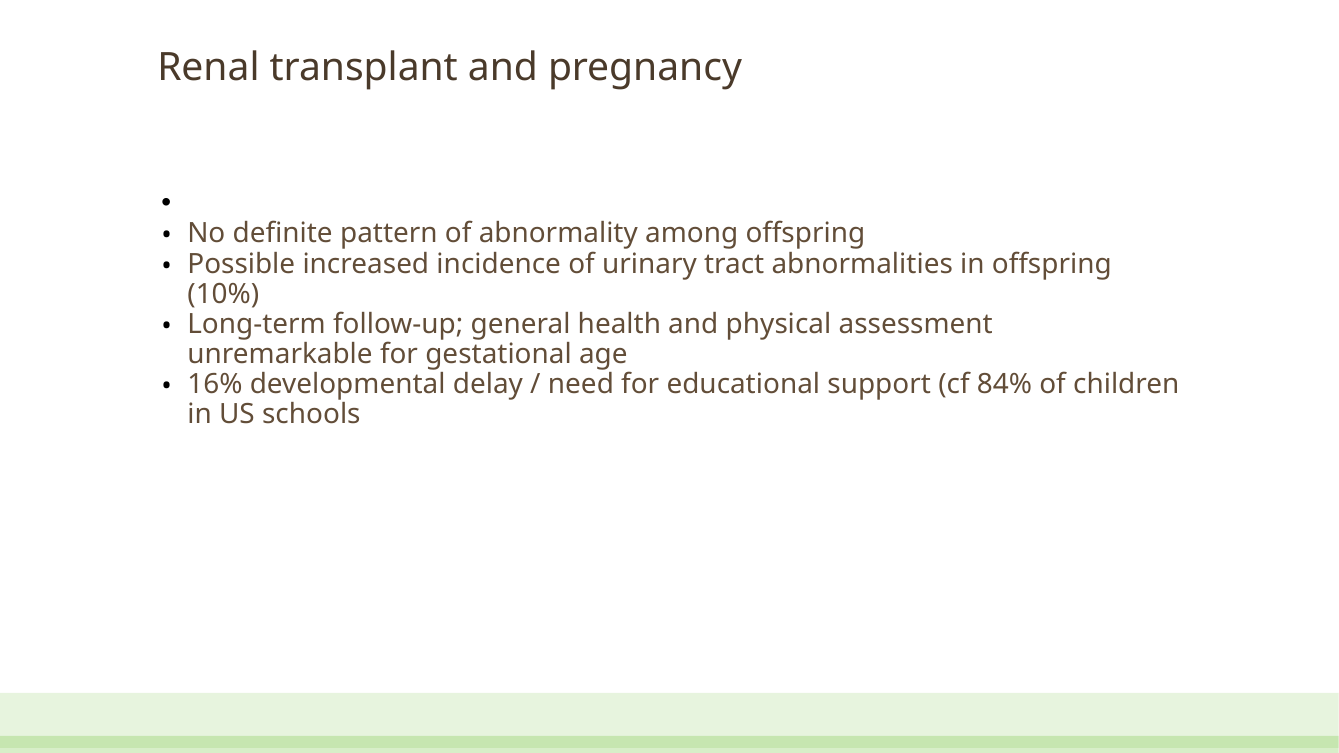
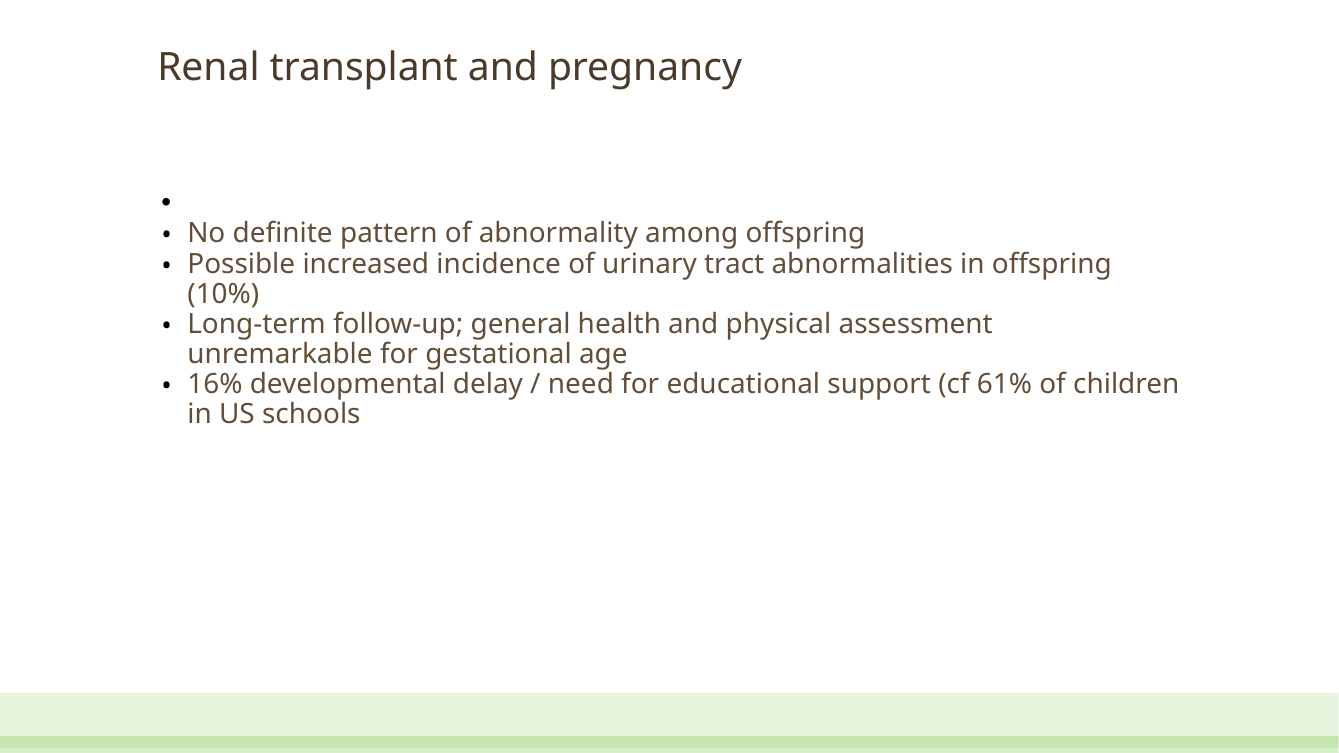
84%: 84% -> 61% (1005, 384)
